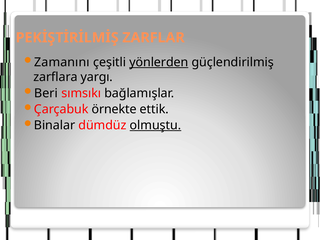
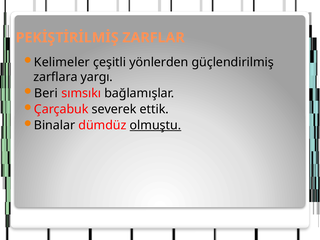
Zamanını: Zamanını -> Kelimeler (62, 62)
yönlerden underline: present -> none (159, 62)
örnekte: örnekte -> severek (114, 109)
